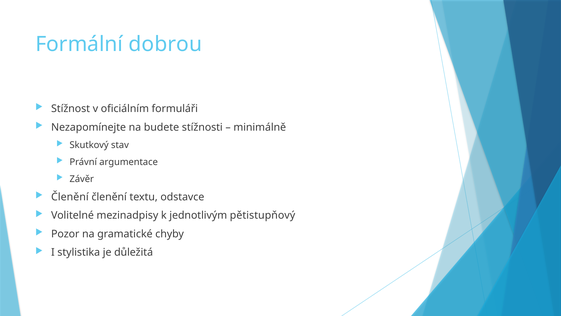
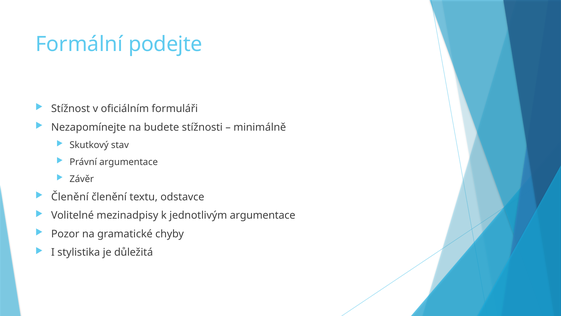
dobrou: dobrou -> podejte (165, 44)
jednotlivým pětistupňový: pětistupňový -> argumentace (263, 215)
